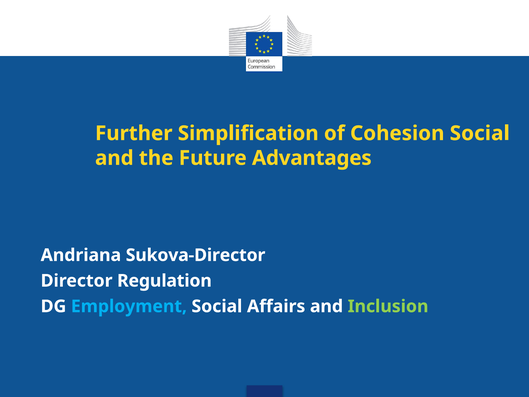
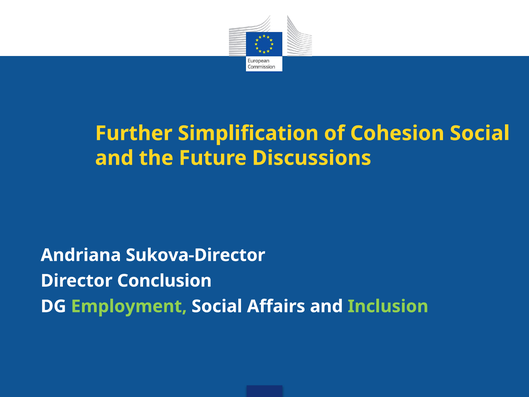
Advantages: Advantages -> Discussions (312, 158)
Regulation: Regulation -> Conclusion (164, 281)
Employment colour: light blue -> light green (129, 306)
